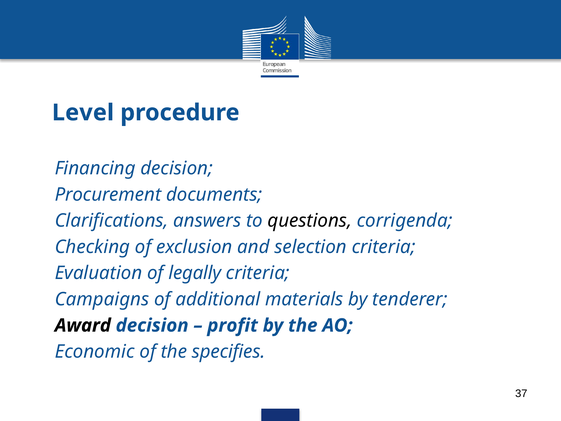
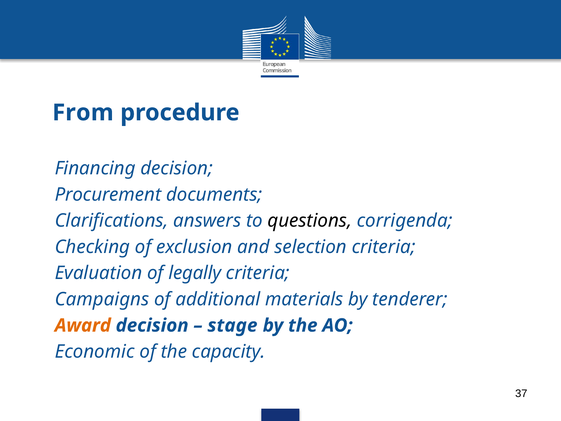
Level: Level -> From (83, 113)
Award colour: black -> orange (83, 325)
profit: profit -> stage (232, 325)
specifies: specifies -> capacity (229, 351)
